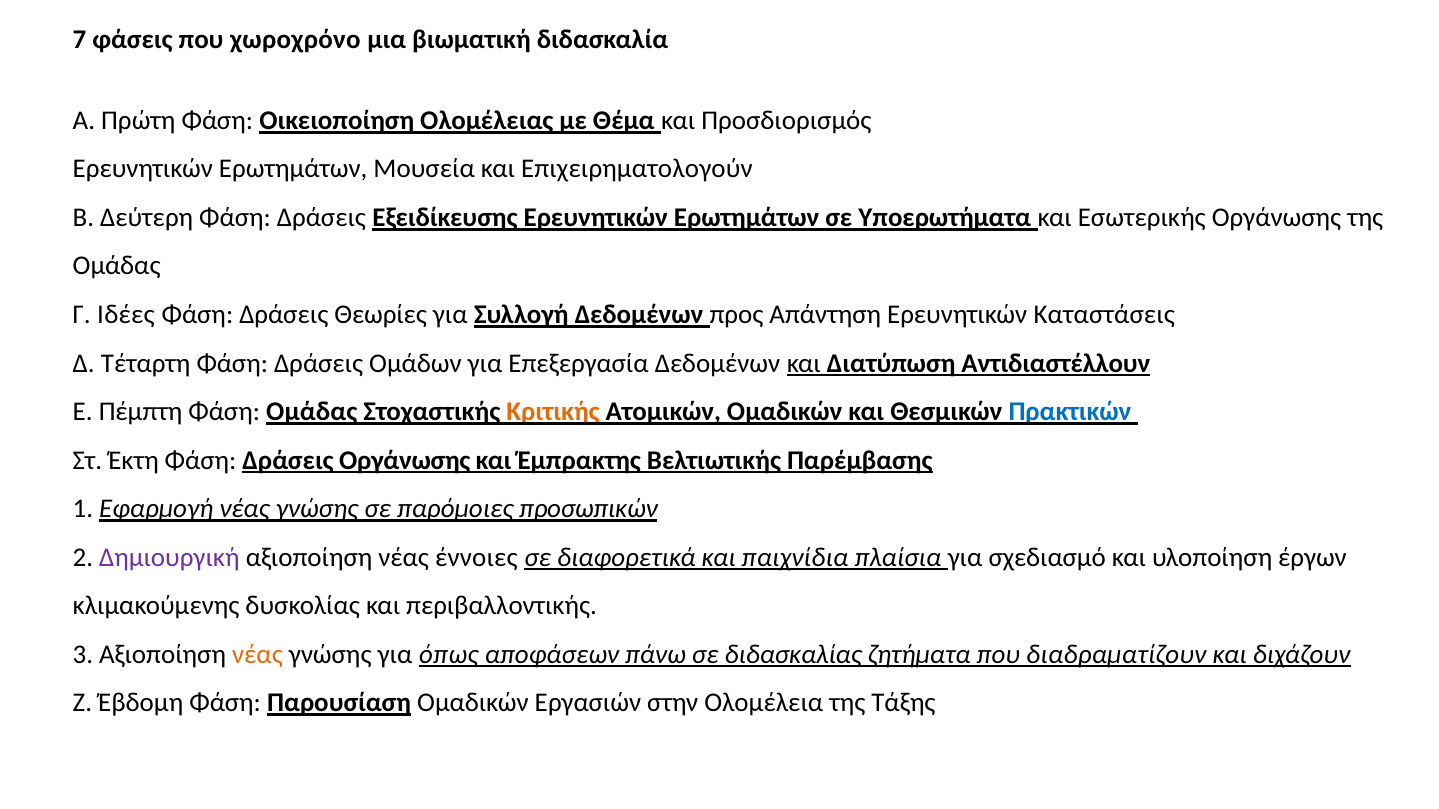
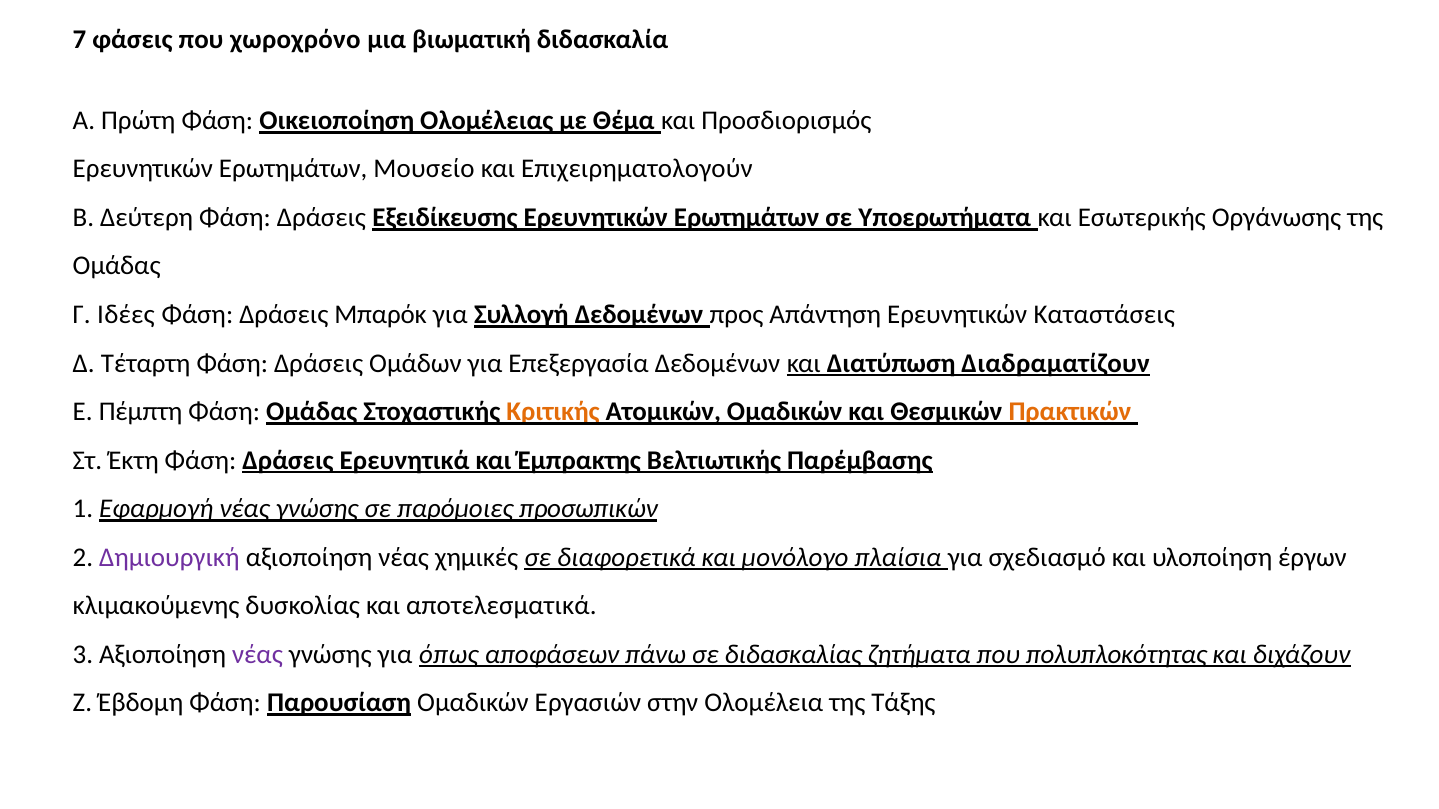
Μουσεία: Μουσεία -> Μουσείο (424, 169)
Θεωρίες: Θεωρίες -> Μπαρόκ (381, 315)
Αντιδιαστέλλουν: Αντιδιαστέλλουν -> Διαδραματίζουν (1056, 363)
Πρακτικών colour: blue -> orange (1070, 412)
Δράσεις Οργάνωσης: Οργάνωσης -> Ερευνητικά (405, 460)
έννοιες: έννοιες -> χημικές (477, 558)
παιχνίδια: παιχνίδια -> μονόλογο (795, 558)
περιβαλλοντικής: περιβαλλοντικής -> αποτελεσματικά (501, 606)
νέας colour: orange -> purple (257, 655)
διαδραματίζουν: διαδραματίζουν -> πολυπλοκότητας (1116, 655)
